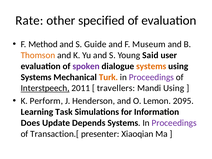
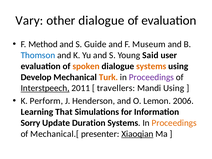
Rate: Rate -> Vary (29, 21)
other specified: specified -> dialogue (101, 21)
Thomson colour: orange -> blue (38, 55)
spoken colour: purple -> orange (86, 66)
Systems: Systems -> Develop (36, 77)
2095: 2095 -> 2006 (183, 101)
Task: Task -> That (64, 112)
Does: Does -> Sorry (30, 123)
Depends: Depends -> Duration (89, 123)
Proceedings colour: purple -> orange (174, 123)
Transaction.[: Transaction.[ -> Mechanical.[ (55, 134)
Xiaoqian underline: none -> present (137, 134)
